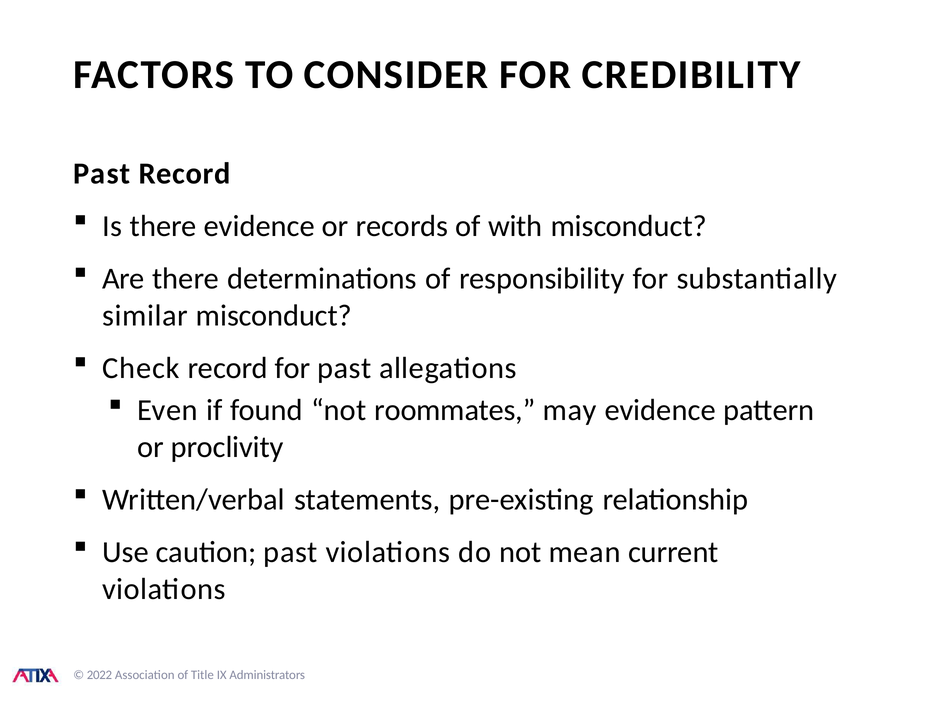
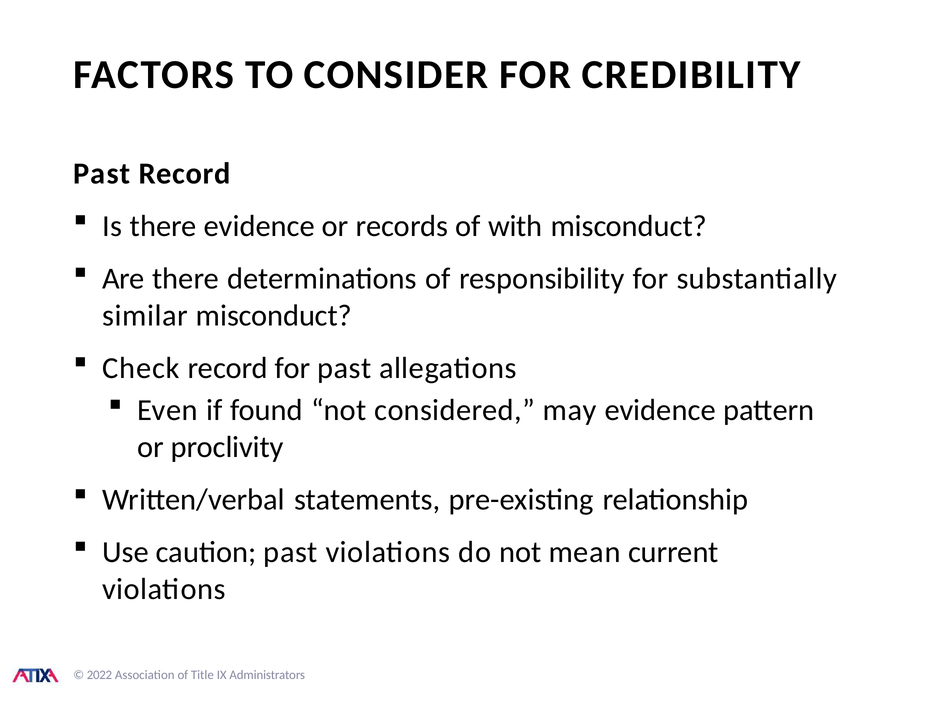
roommates: roommates -> considered (455, 410)
